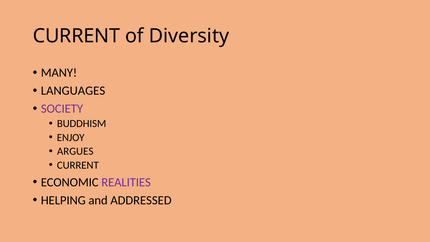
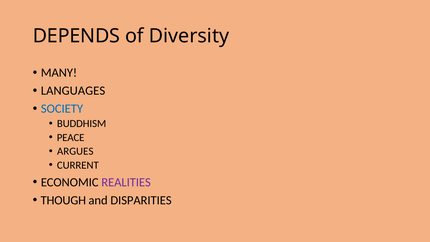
CURRENT: CURRENT -> DEPENDS (76, 36)
SOCIETY colour: purple -> blue (62, 109)
ENJOY: ENJOY -> PEACE (71, 137)
HELPING: HELPING -> THOUGH (63, 200)
ADDRESSED: ADDRESSED -> DISPARITIES (141, 200)
